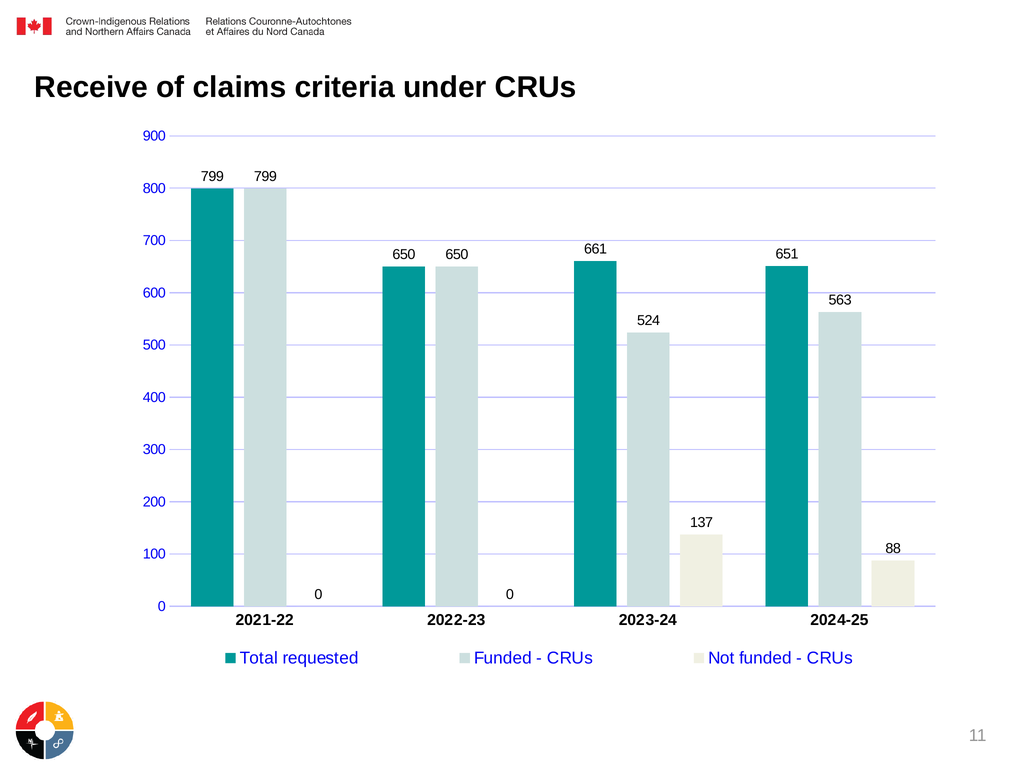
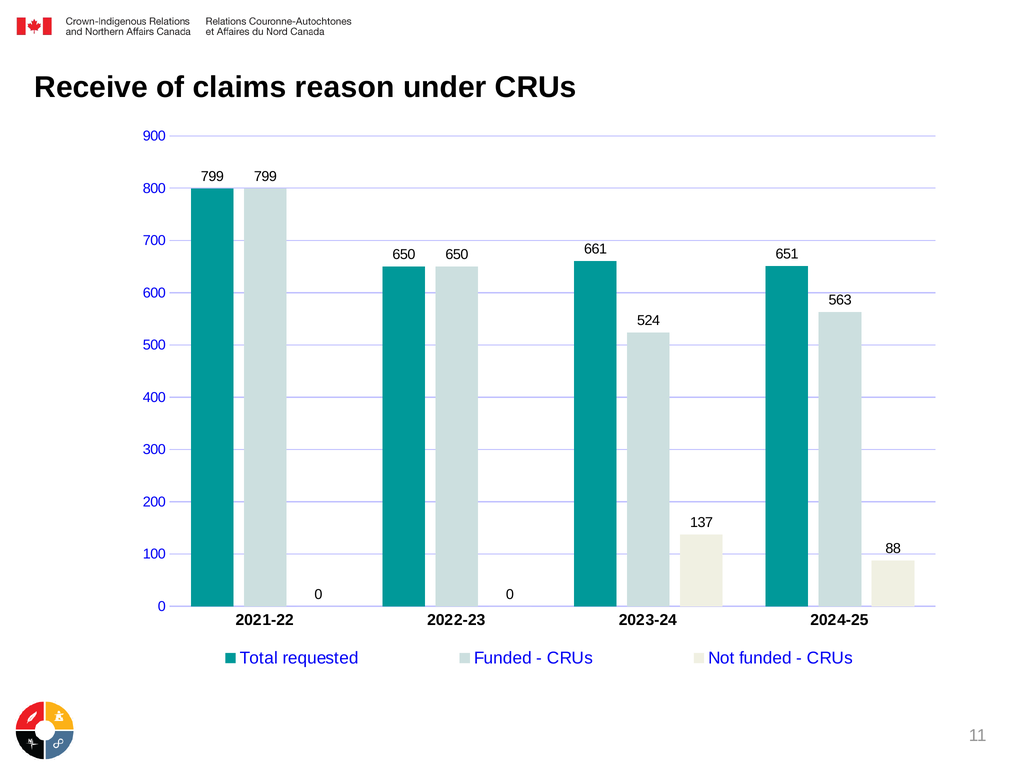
criteria: criteria -> reason (345, 87)
